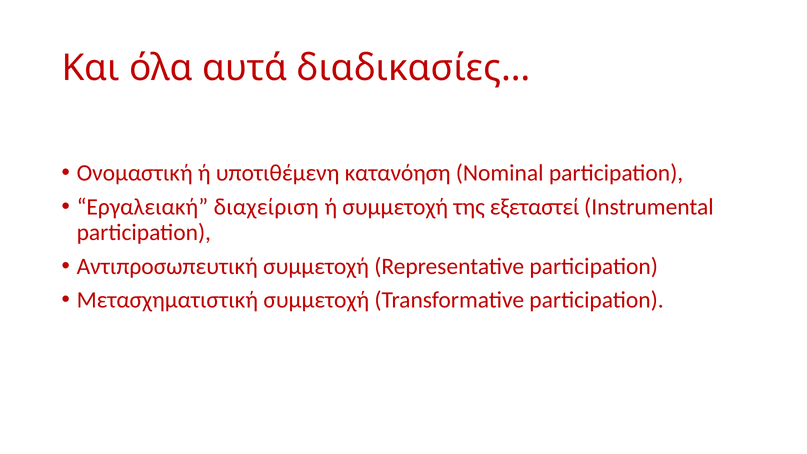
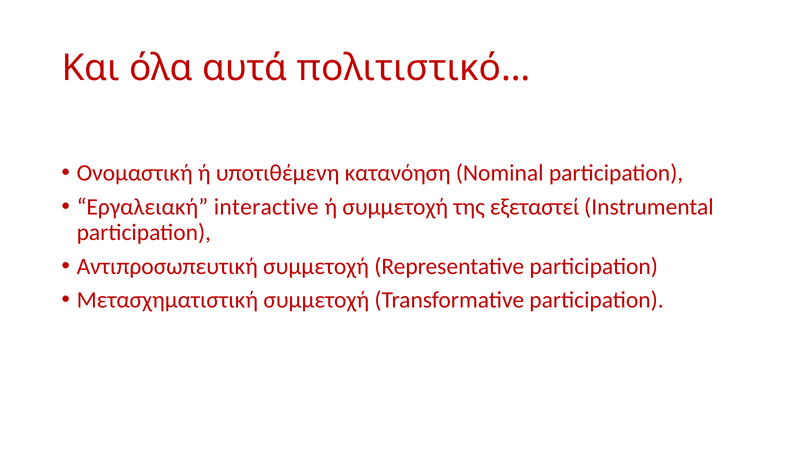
διαδικασίες…: διαδικασίες… -> πολιτιστικό… (414, 68)
διαχείριση: διαχείριση -> interactive (266, 207)
